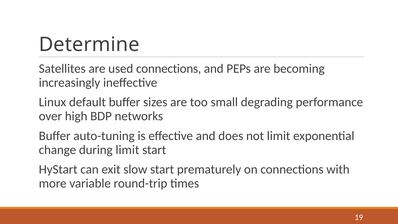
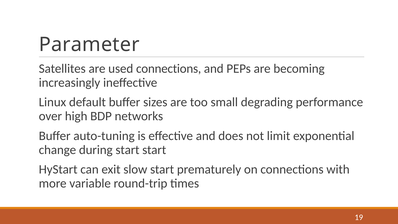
Determine: Determine -> Parameter (89, 45)
during limit: limit -> start (128, 150)
